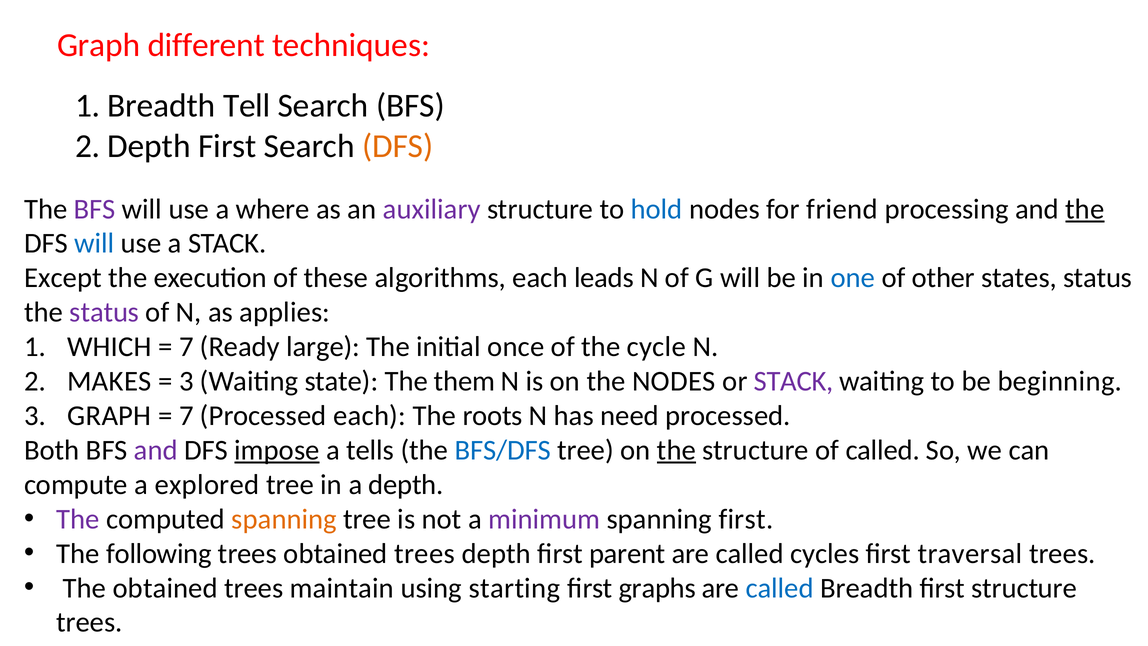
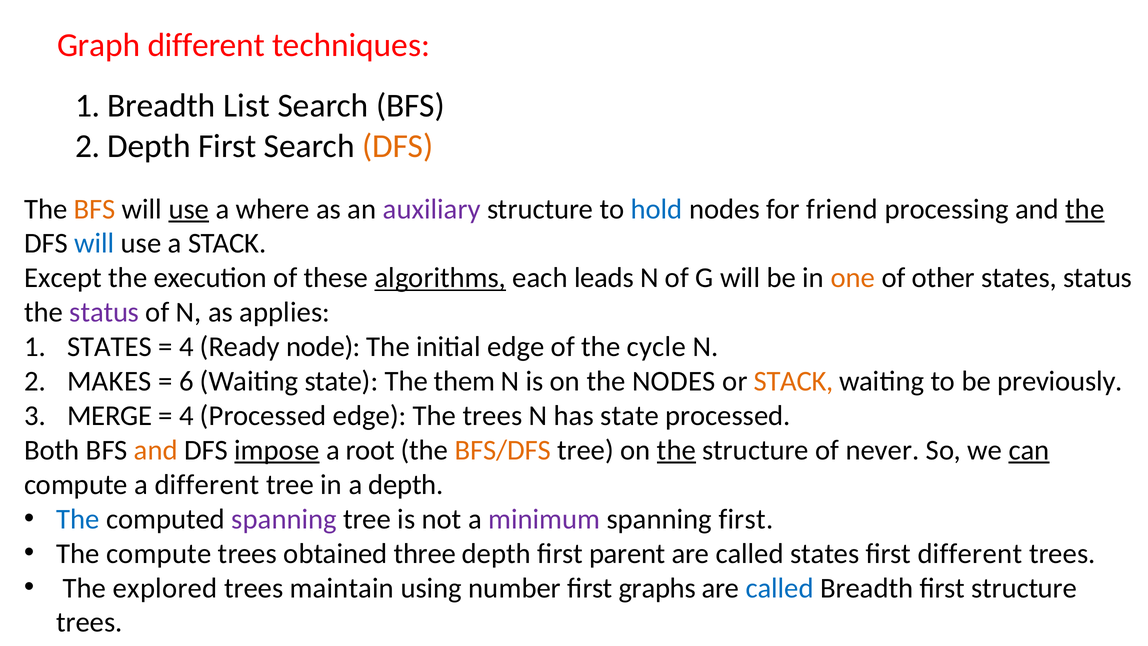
Tell: Tell -> List (246, 106)
BFS colour: purple -> orange (95, 209)
use underline: none -> present (189, 209)
algorithms underline: none -> present (440, 278)
one colour: blue -> orange (853, 278)
1 WHICH: WHICH -> STATES (109, 347)
7: 7 -> 4 (186, 347)
large: large -> node (323, 347)
initial once: once -> edge (516, 347)
3: 3 -> 6 (186, 381)
STACK colour: purple -> orange (794, 381)
beginning: beginning -> previously (1060, 381)
3 GRAPH: GRAPH -> MERGE (110, 416)
7: 7 -> 4 (186, 416)
Processed each: each -> edge (370, 416)
The roots: roots -> trees (493, 416)
has need: need -> state (630, 416)
and colour: purple -> orange (156, 450)
tells: tells -> root (370, 450)
BFS/DFS colour: blue -> orange (503, 450)
of called: called -> never (883, 450)
can underline: none -> present (1029, 450)
a explored: explored -> different (207, 484)
The colour: purple -> blue (78, 519)
spanning colour: orange -> purple (284, 519)
The following: following -> compute (159, 553)
trees obtained trees: trees -> three (425, 553)
called cycles: cycles -> states (825, 553)
first traversal: traversal -> different (970, 553)
The obtained: obtained -> explored (165, 588)
starting: starting -> number (515, 588)
